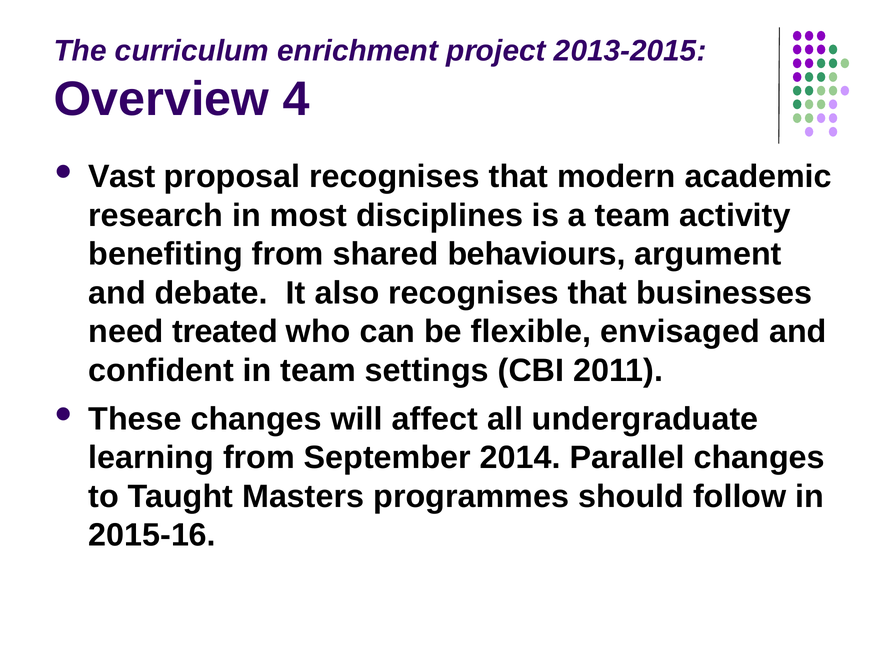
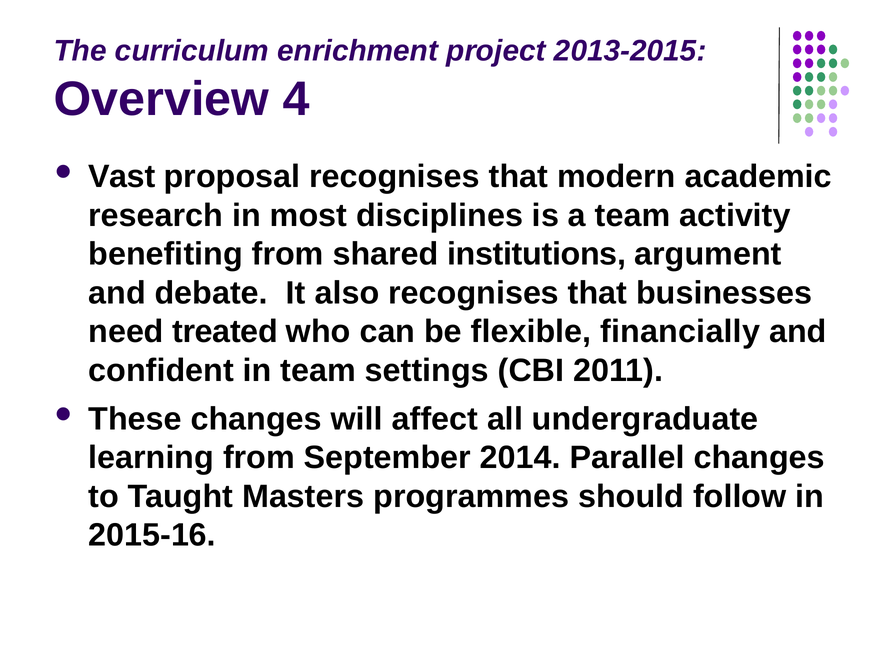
behaviours: behaviours -> institutions (537, 254)
envisaged: envisaged -> financially (680, 332)
